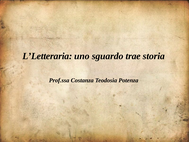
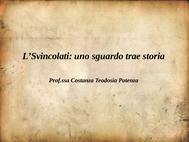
L’Letteraria: L’Letteraria -> L’Svincolati (47, 56)
